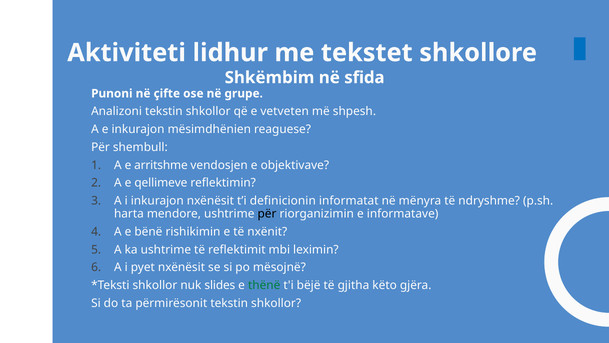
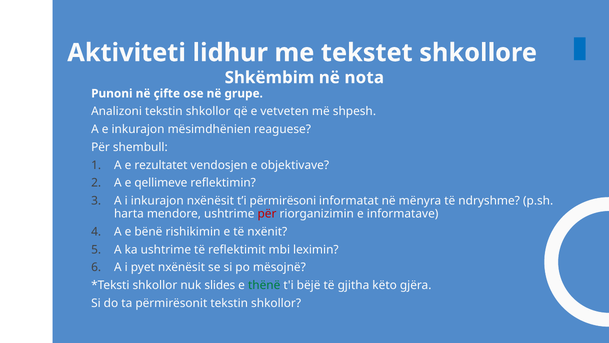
sfida: sfida -> nota (364, 78)
arritshme: arritshme -> rezultatet (161, 165)
definicionin: definicionin -> përmirësoni (283, 201)
për colour: black -> red (267, 214)
